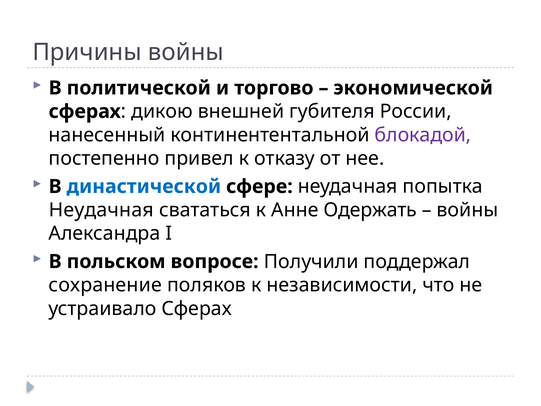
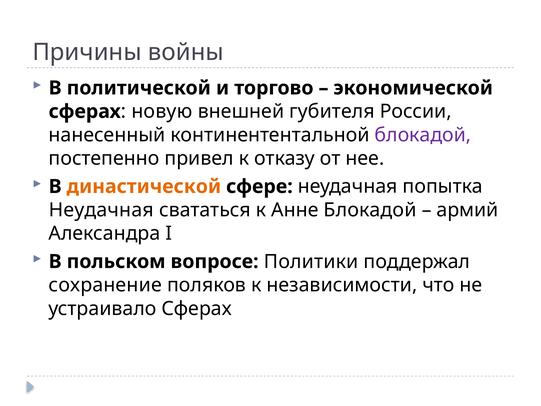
дикою: дикою -> новую (162, 111)
династической colour: blue -> orange (144, 186)
Анне Одержать: Одержать -> Блокадой (370, 210)
войны: войны -> армий (467, 210)
Получили: Получили -> Политики (311, 261)
